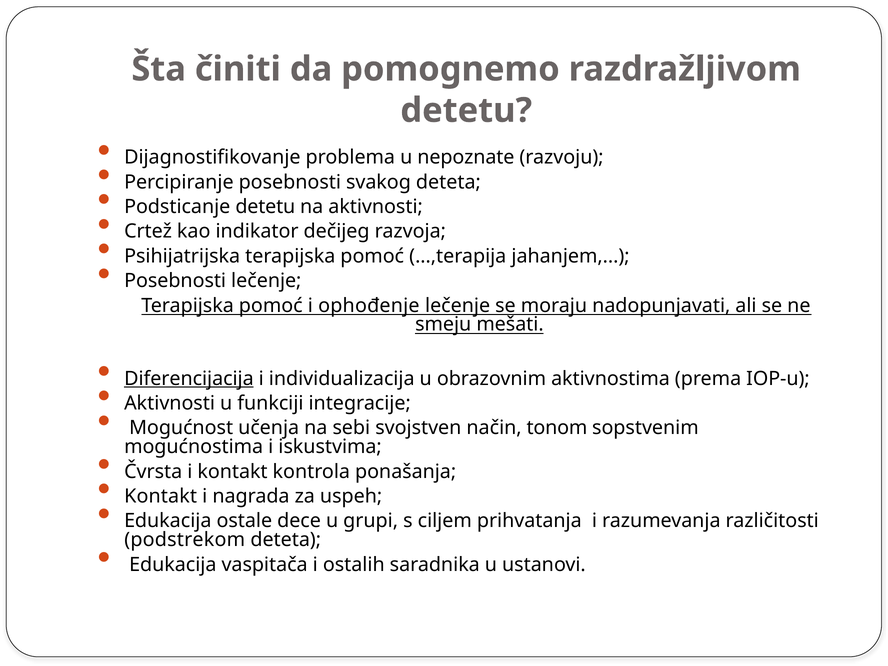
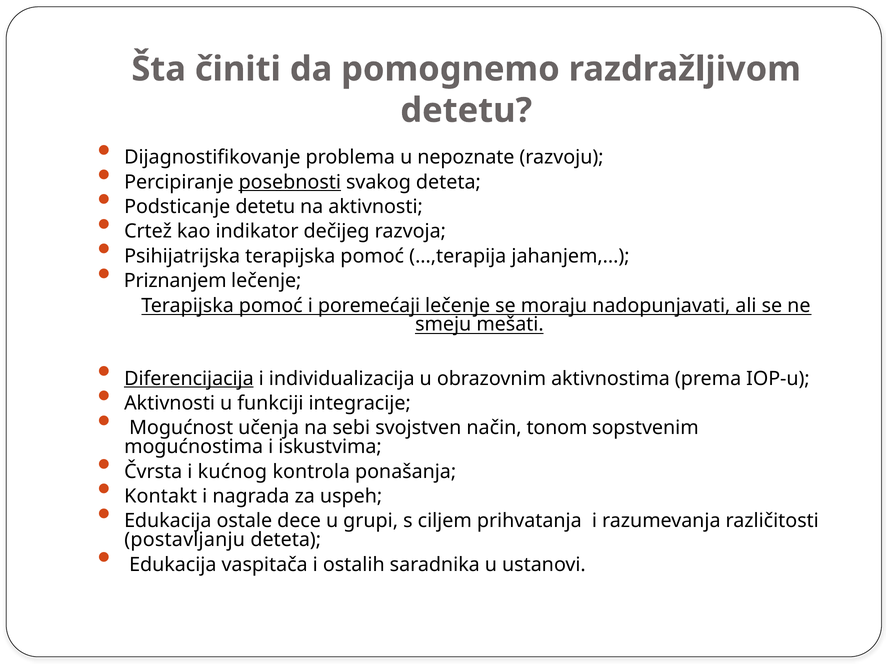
posebnosti underline: none -> present (290, 182)
Posebnosti: Posebnosti -> Priznanjem (175, 281)
ophođenje: ophođenje -> poremećaji (369, 306)
i kontakt: kontakt -> kućnog (232, 472)
podstrekom: podstrekom -> postavljanju (185, 540)
